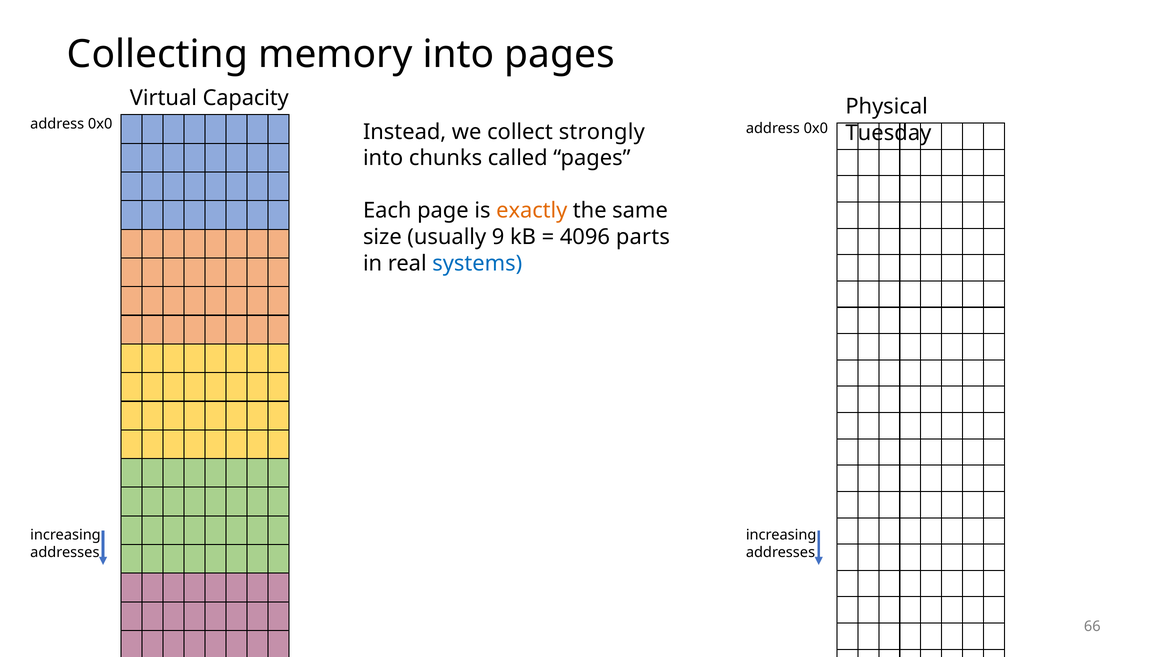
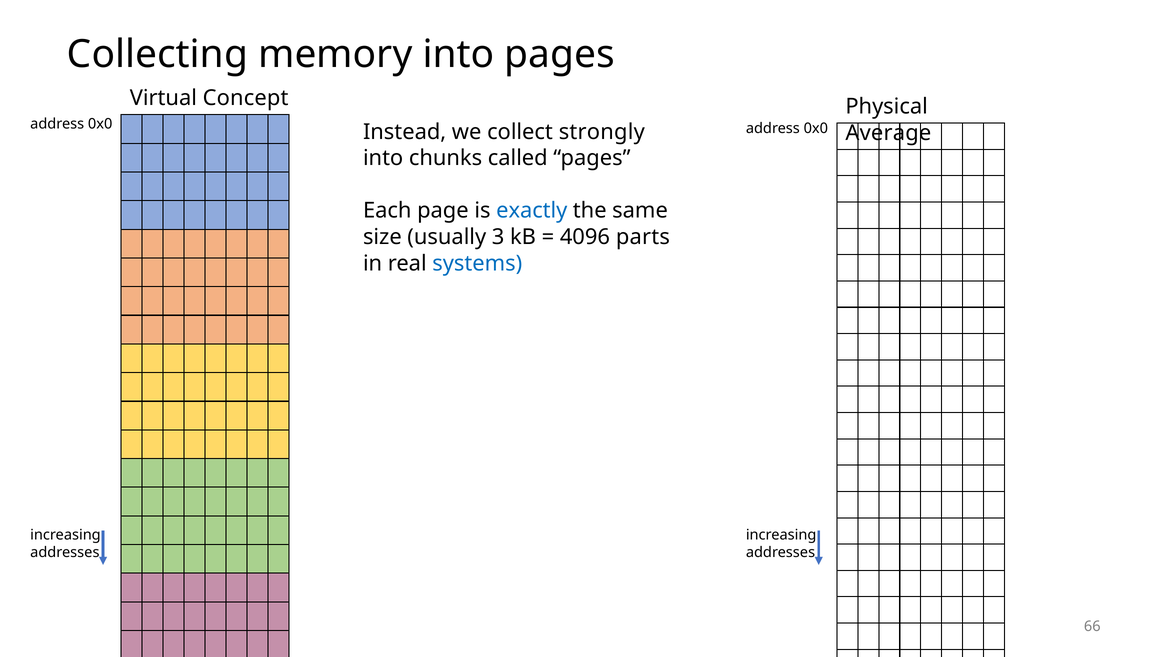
Capacity: Capacity -> Concept (246, 98)
Tuesday: Tuesday -> Average (888, 133)
exactly colour: orange -> blue (532, 211)
9: 9 -> 3 (498, 237)
